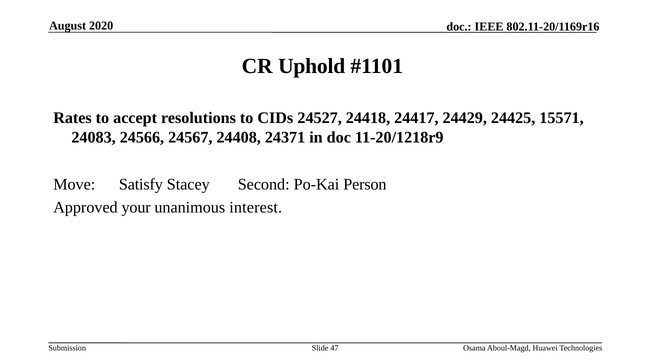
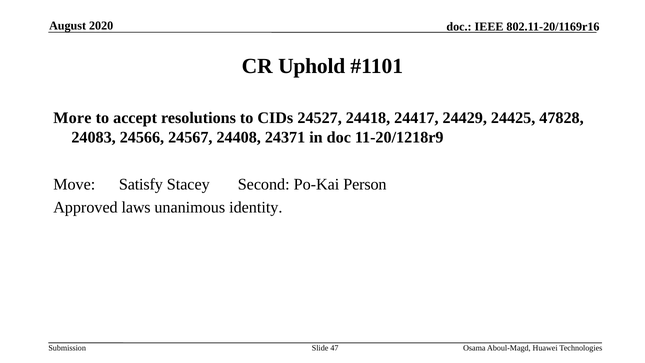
Rates: Rates -> More (72, 118)
15571: 15571 -> 47828 (562, 118)
your: your -> laws (136, 208)
interest: interest -> identity (256, 208)
